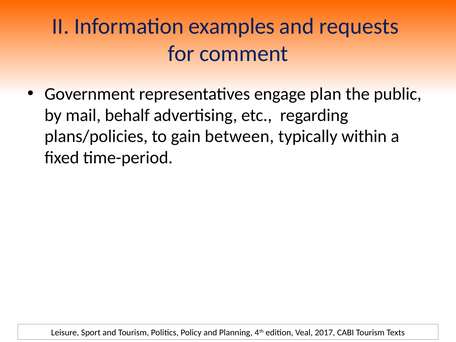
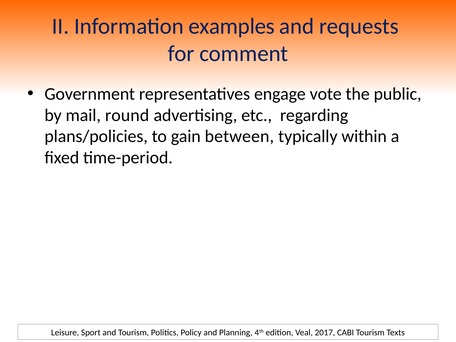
plan: plan -> vote (326, 94)
behalf: behalf -> round (127, 115)
